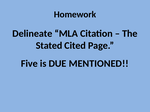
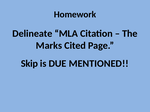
Stated: Stated -> Marks (49, 46)
Five: Five -> Skip (29, 64)
